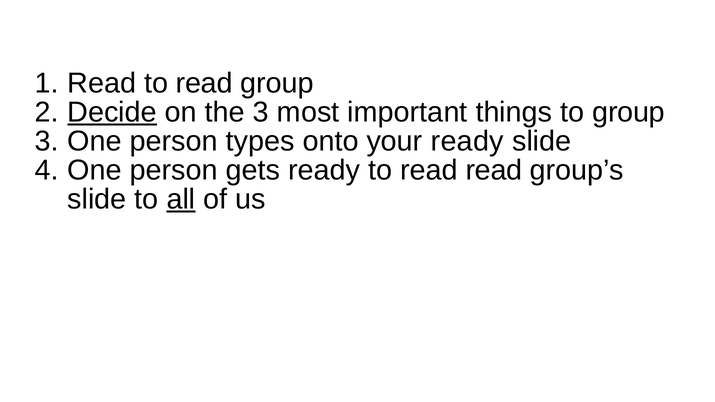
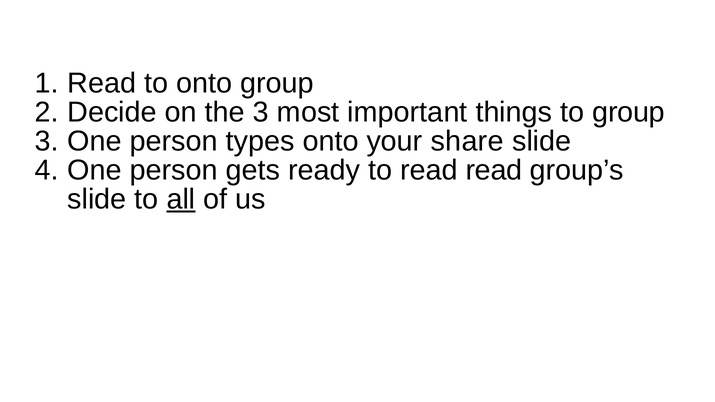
Read to read: read -> onto (204, 83)
Decide underline: present -> none (112, 112)
your ready: ready -> share (467, 141)
